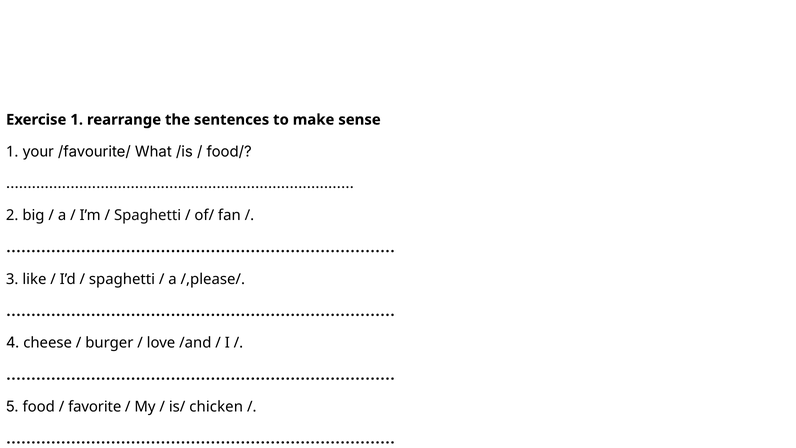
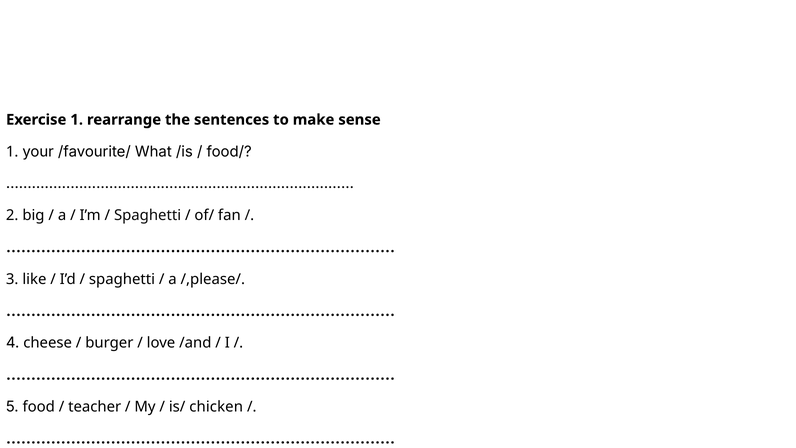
favorite: favorite -> teacher (95, 406)
